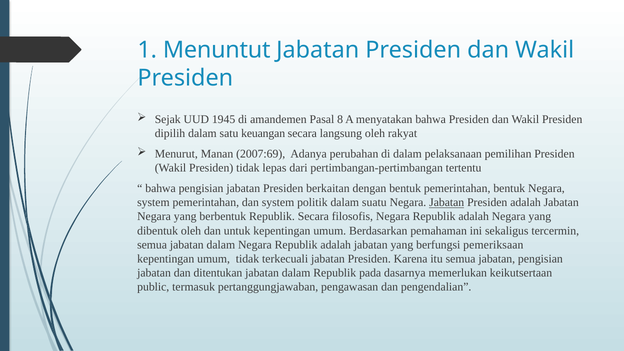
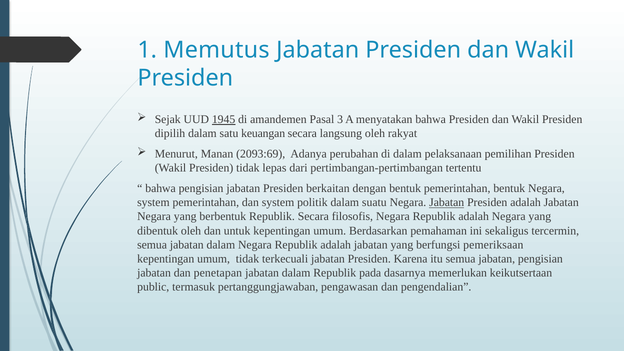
Menuntut: Menuntut -> Memutus (216, 50)
1945 underline: none -> present (224, 119)
8: 8 -> 3 (340, 119)
2007:69: 2007:69 -> 2093:69 (261, 154)
ditentukan: ditentukan -> penetapan (218, 273)
